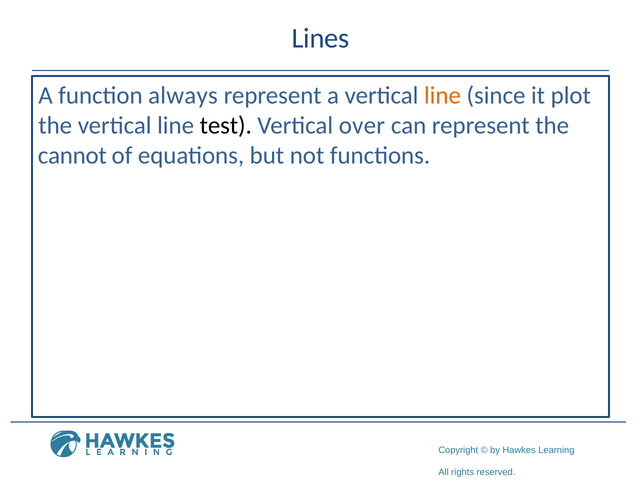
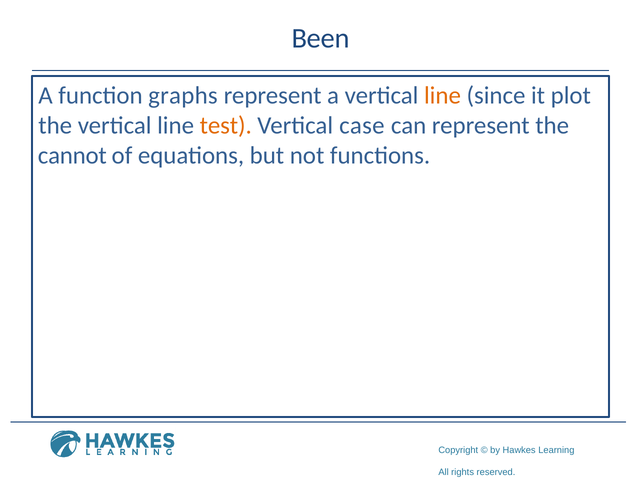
Lines: Lines -> Been (321, 38)
always: always -> graphs (183, 96)
test colour: black -> orange (226, 126)
over: over -> case (362, 126)
